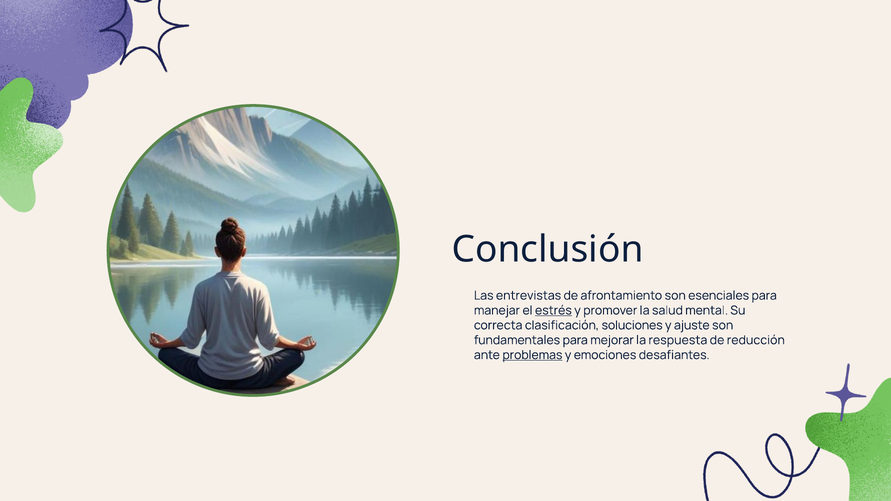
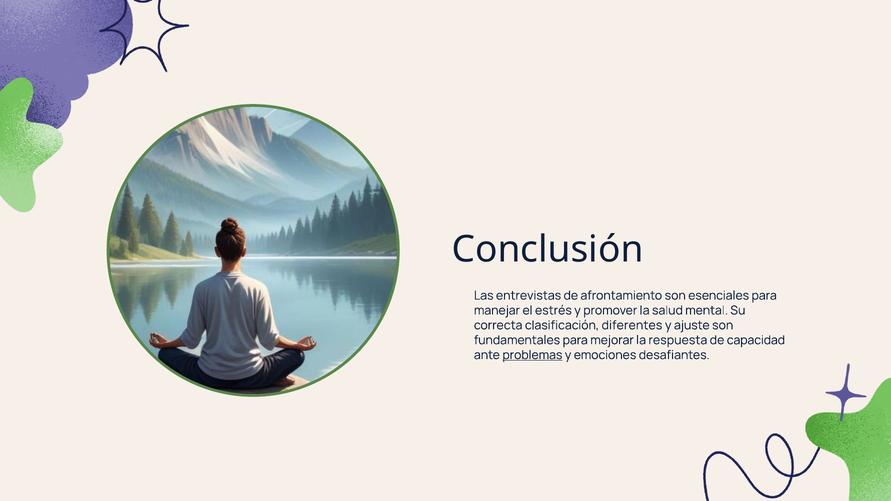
estrés underline: present -> none (553, 311)
soluciones: soluciones -> diferentes (632, 325)
reducción: reducción -> capacidad (756, 340)
